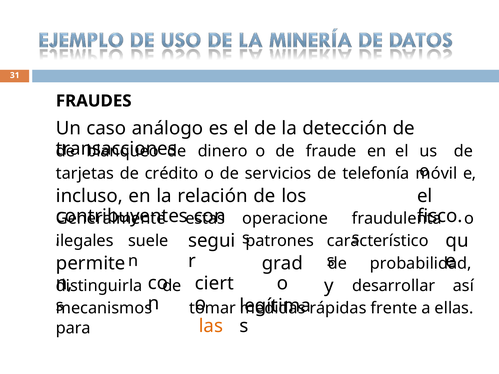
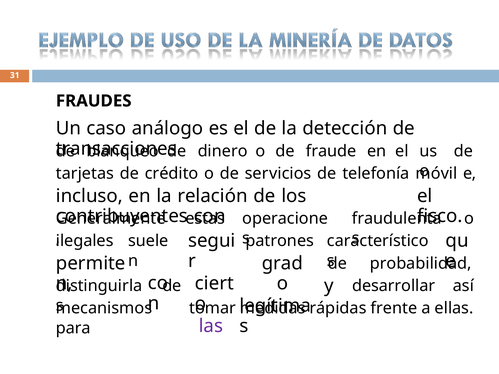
las colour: orange -> purple (211, 326)
